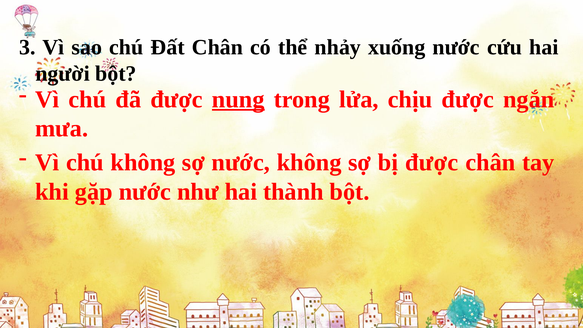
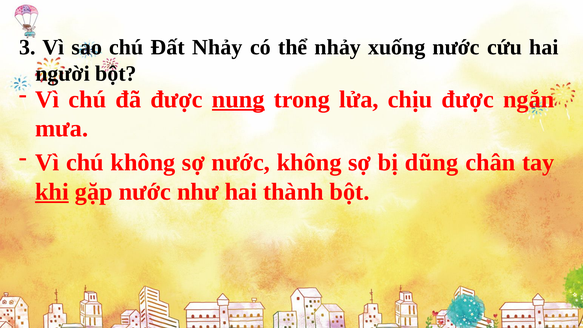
Đất Chân: Chân -> Nhảy (217, 47)
bị được: được -> dũng (432, 163)
khi underline: none -> present (52, 192)
